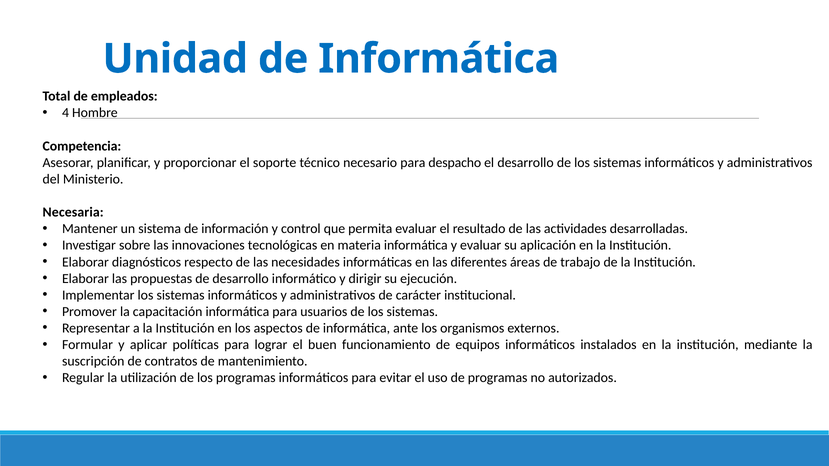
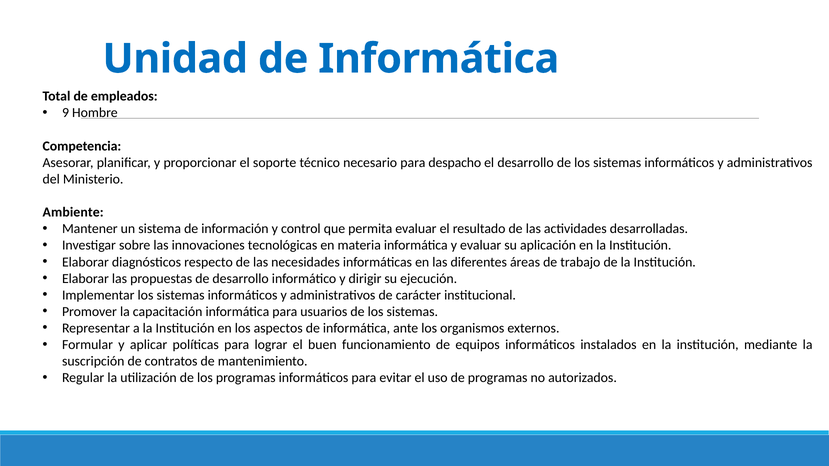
4: 4 -> 9 (66, 113)
Necesaria: Necesaria -> Ambiente (73, 212)
